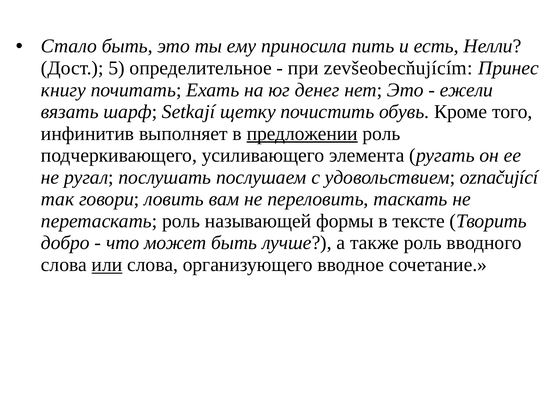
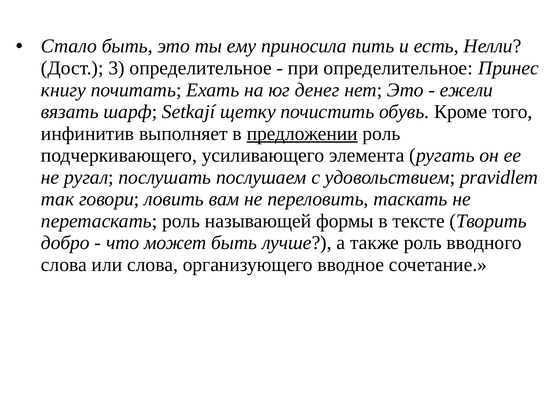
5: 5 -> 3 (117, 68)
при zevšeobecňujícím: zevšeobecňujícím -> определительное (398, 68)
označující: označující -> pravidlem (499, 177)
или underline: present -> none (107, 265)
